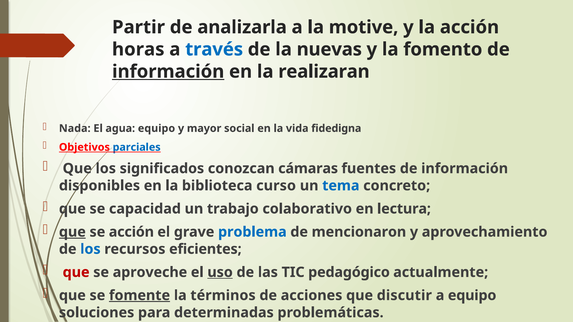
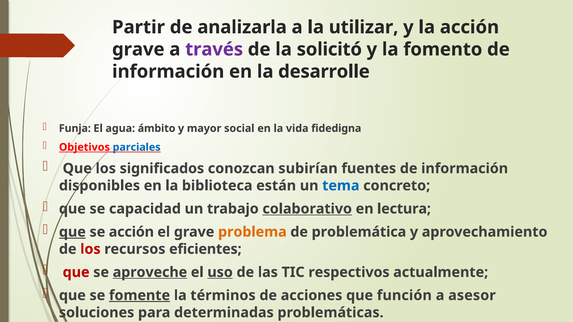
motive: motive -> utilizar (364, 27)
horas: horas -> grave (138, 49)
través colour: blue -> purple (214, 49)
nuevas: nuevas -> solicitó (329, 49)
información underline: present -> none (168, 72)
realizaran: realizaran -> desarrolle (324, 72)
Nada: Nada -> Funja (75, 128)
agua equipo: equipo -> ámbito (157, 128)
cámaras: cámaras -> subirían (308, 169)
curso: curso -> están (276, 186)
colaborativo underline: none -> present (307, 209)
problema colour: blue -> orange (252, 232)
mencionaron: mencionaron -> problemática (359, 232)
los colour: blue -> red (90, 249)
aproveche underline: none -> present (150, 272)
pedagógico: pedagógico -> respectivos (349, 272)
discutir: discutir -> función (404, 296)
a equipo: equipo -> asesor (472, 296)
